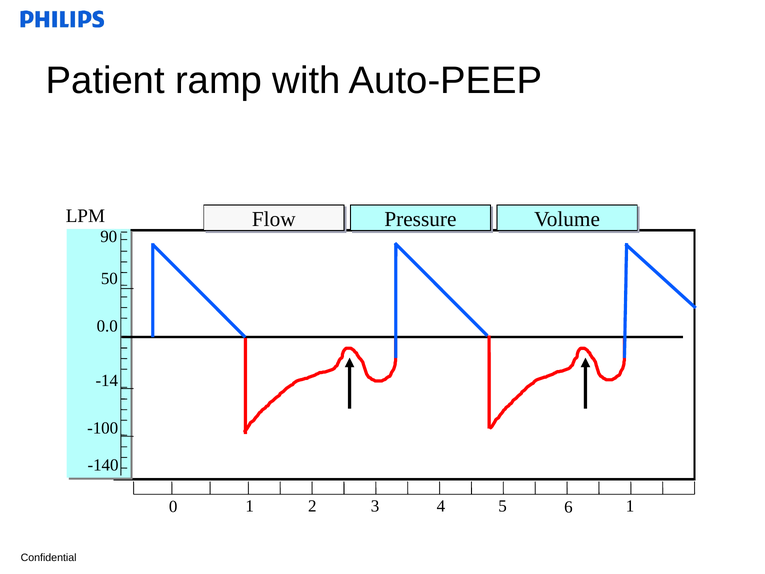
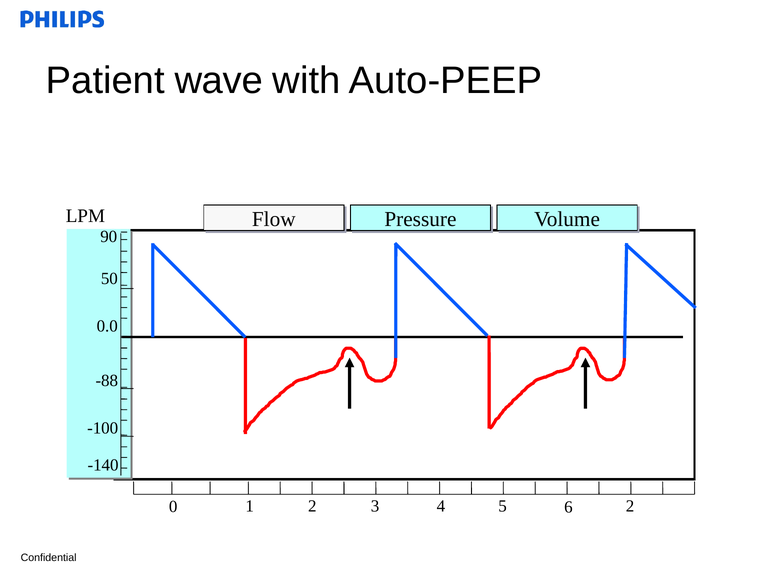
ramp: ramp -> wave (219, 81)
-14: -14 -> -88 (107, 381)
4 1: 1 -> 2 (630, 506)
